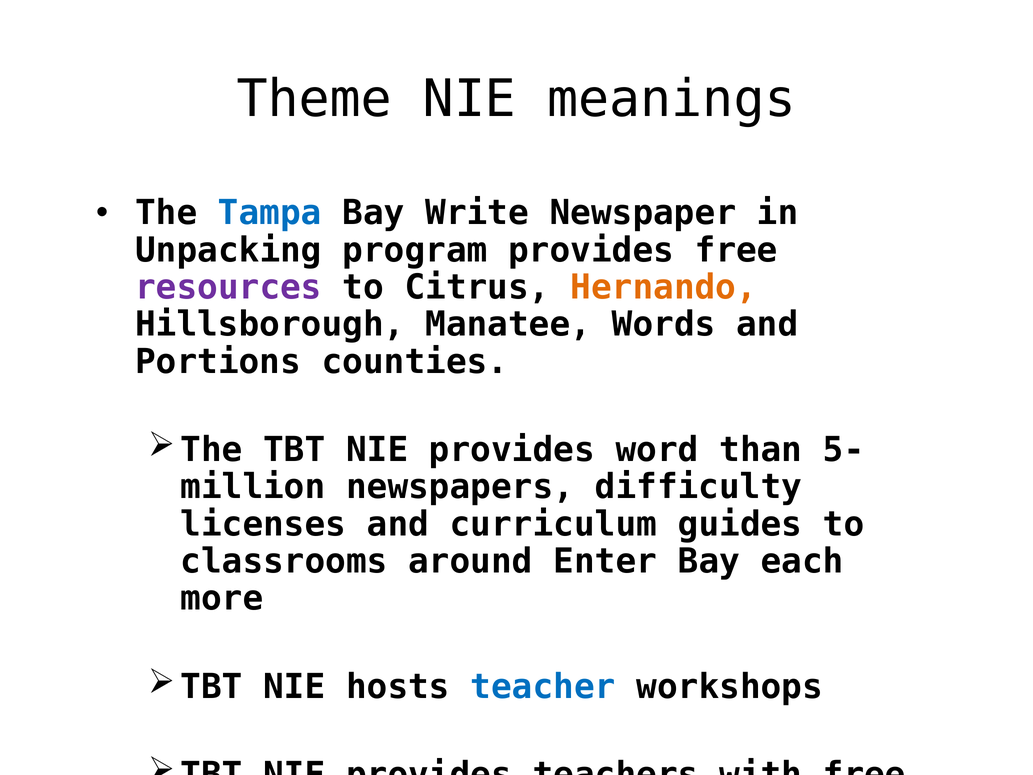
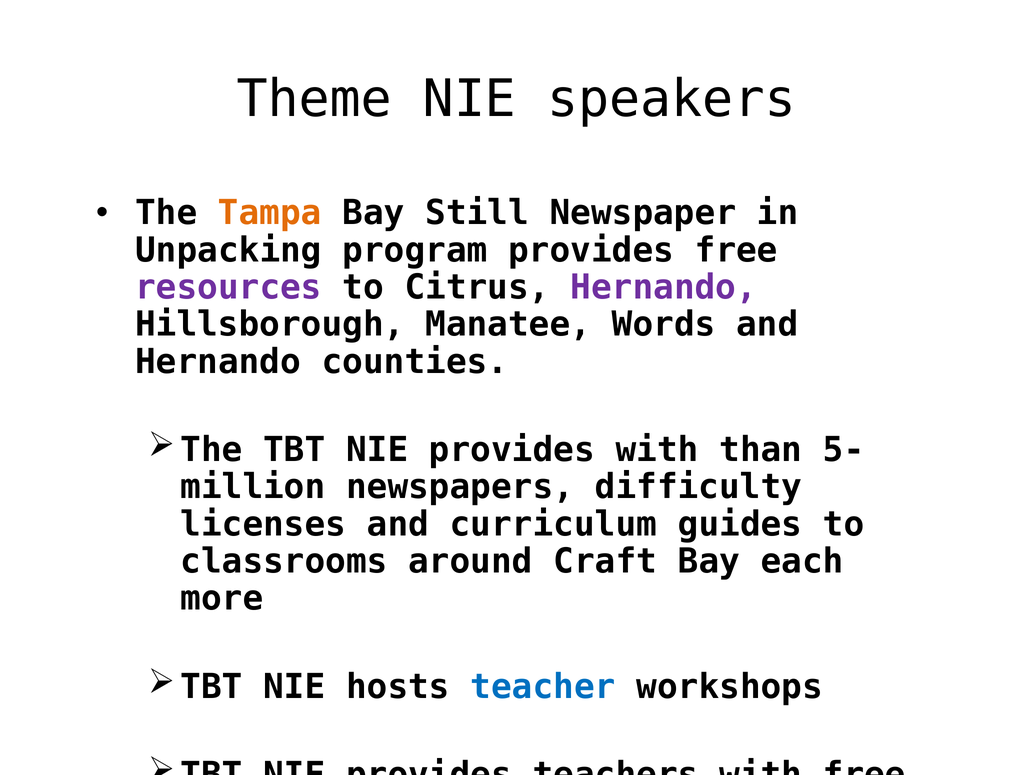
meanings: meanings -> speakers (671, 99)
Tampa colour: blue -> orange (270, 213)
Write: Write -> Still (477, 213)
Hernando colour: orange -> purple (664, 287)
Portions: Portions -> Hernando (218, 362)
provides word: word -> with (657, 450)
Enter: Enter -> Craft (605, 561)
